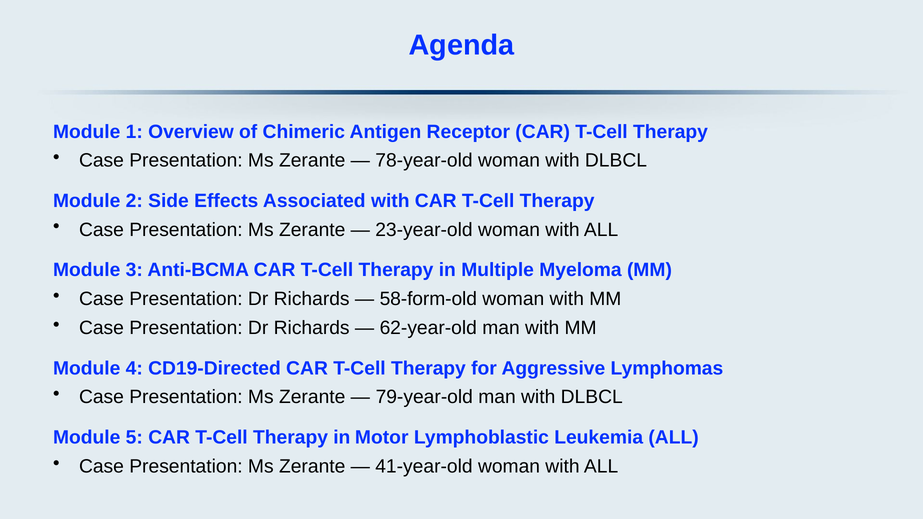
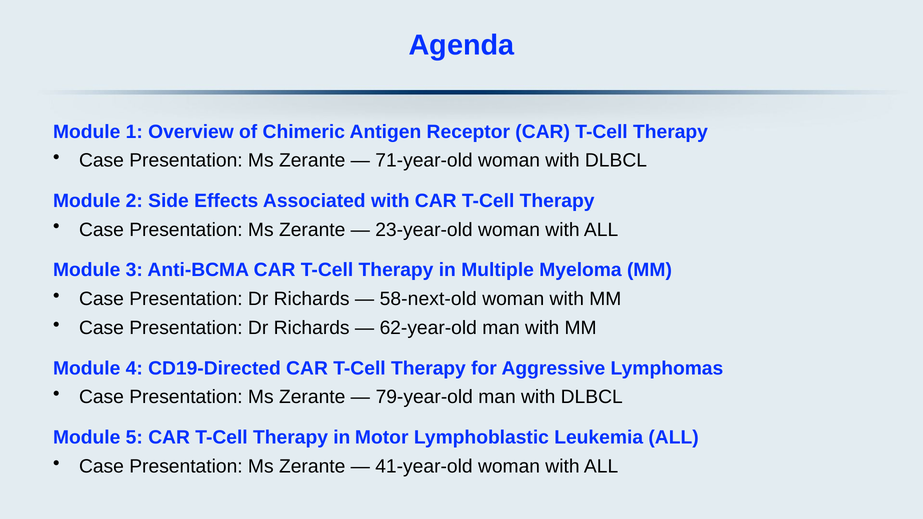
78-year-old: 78-year-old -> 71-year-old (424, 161)
58-form-old: 58-form-old -> 58-next-old (428, 299)
